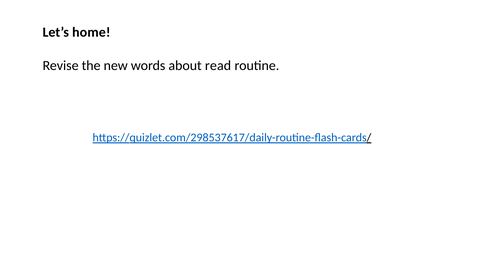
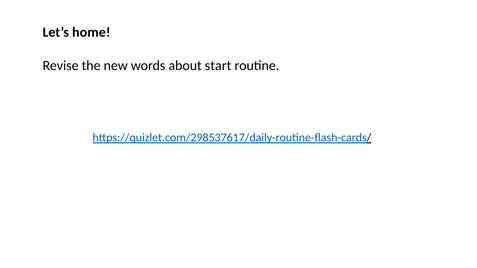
read: read -> start (218, 66)
